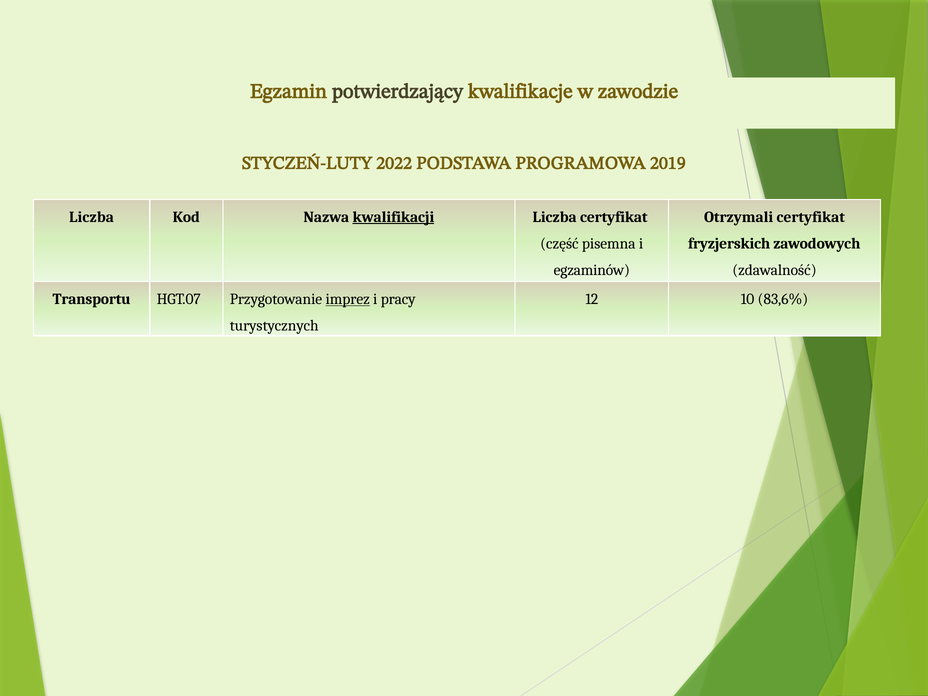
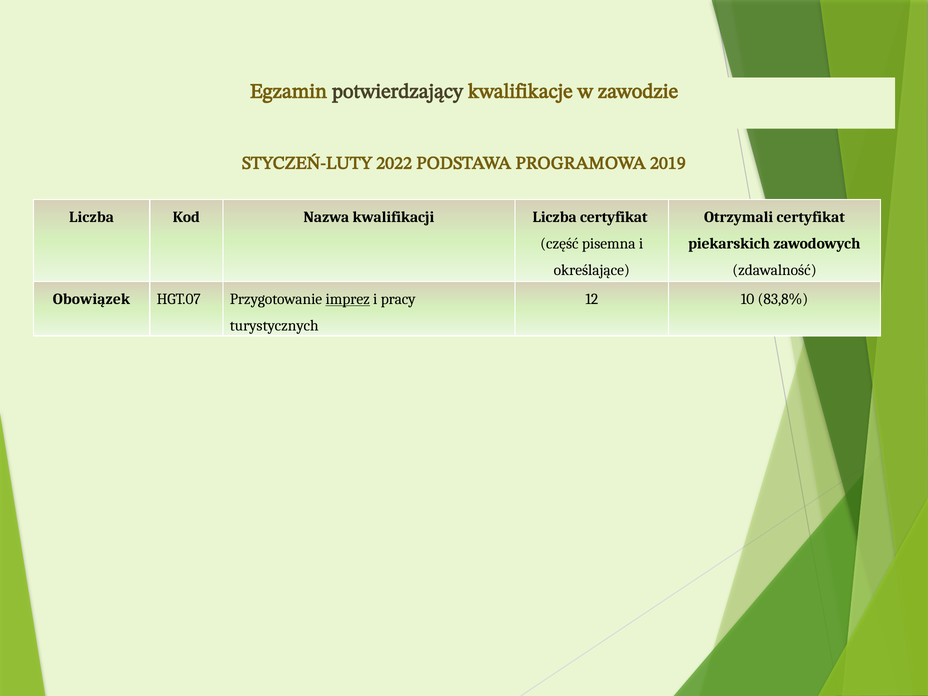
kwalifikacji underline: present -> none (393, 217)
fryzjerskich: fryzjerskich -> piekarskich (729, 244)
egzaminów: egzaminów -> określające (592, 270)
Transportu: Transportu -> Obowiązek (91, 299)
83,6%: 83,6% -> 83,8% (783, 299)
